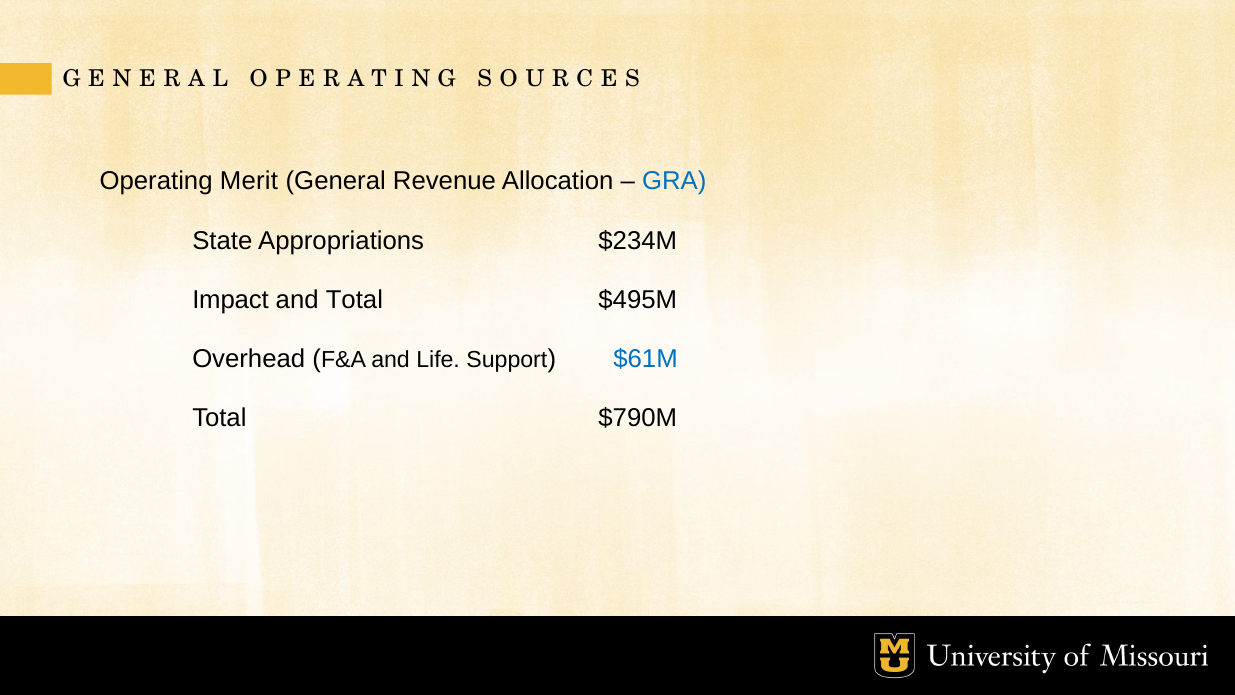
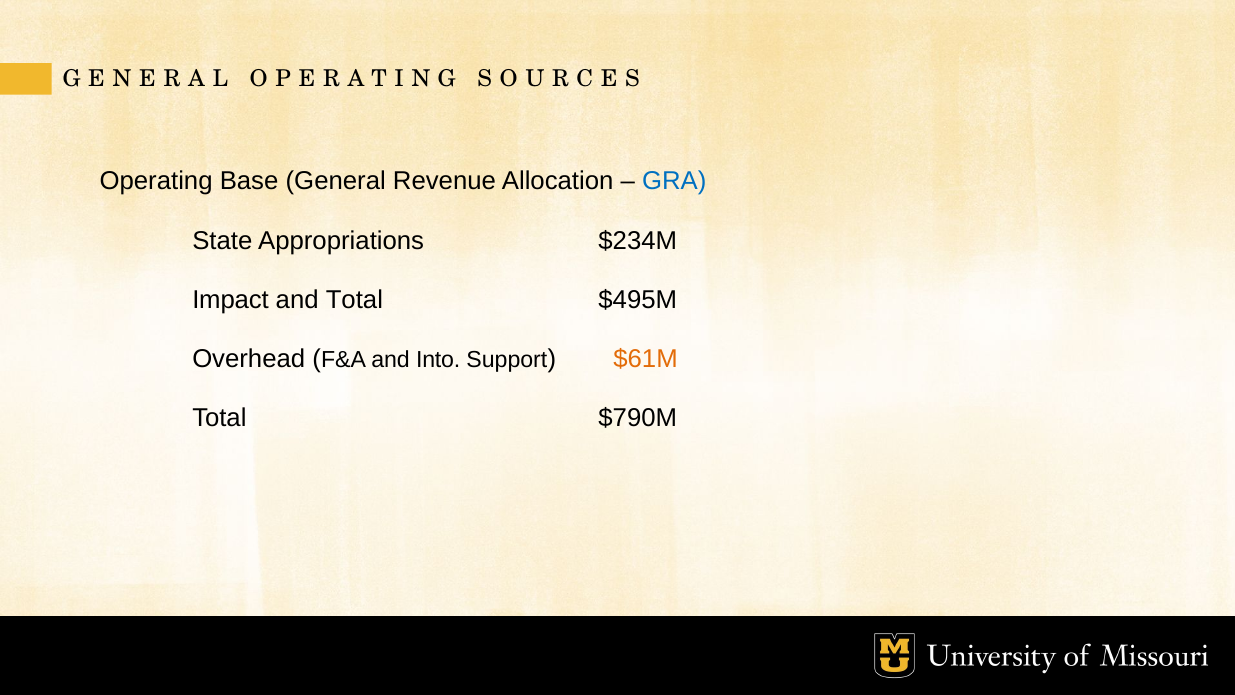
Merit: Merit -> Base (249, 181)
Life: Life -> Into (438, 360)
$61M colour: blue -> orange (646, 359)
